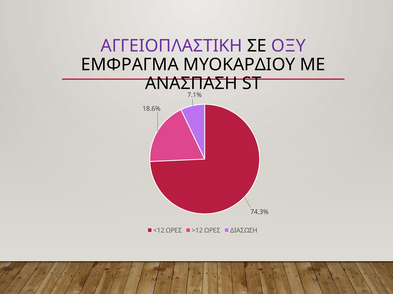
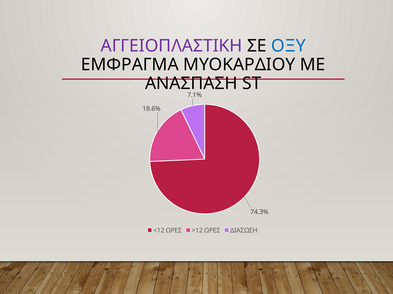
ΟΞΥ colour: purple -> blue (288, 46)
